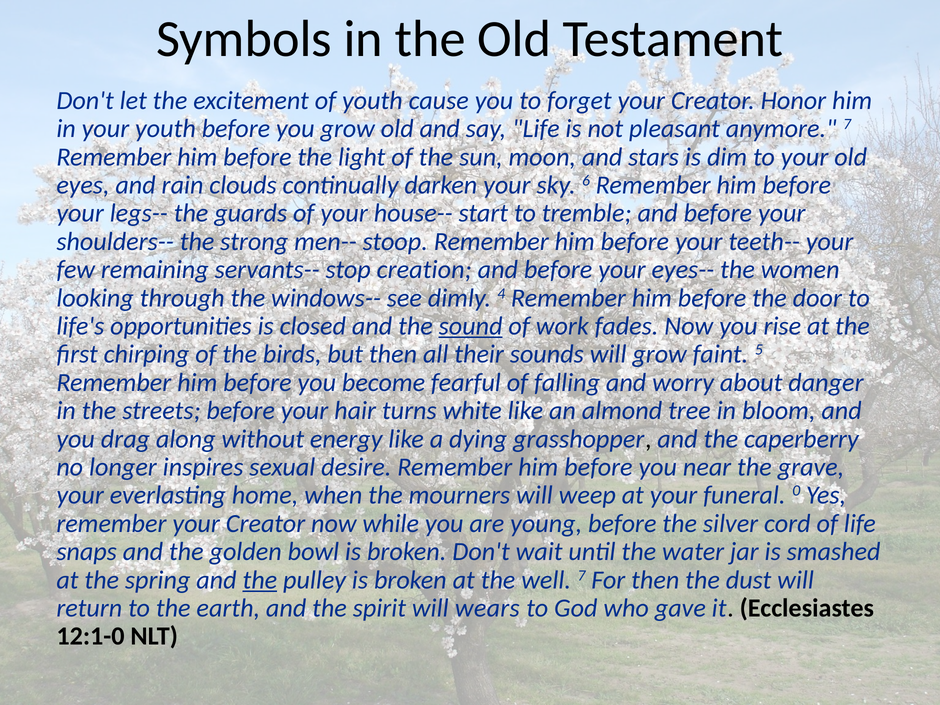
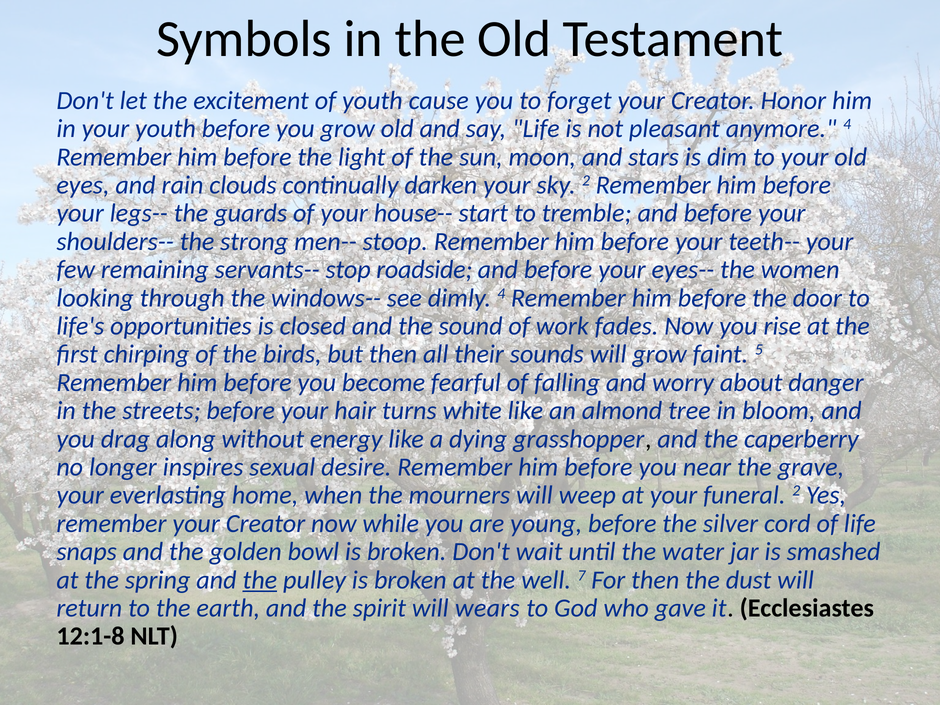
anymore 7: 7 -> 4 (847, 124)
sky 6: 6 -> 2 (586, 181)
creation: creation -> roadside (424, 270)
sound underline: present -> none (471, 326)
funeral 0: 0 -> 2 (796, 491)
12:1-0: 12:1-0 -> 12:1-8 (90, 636)
